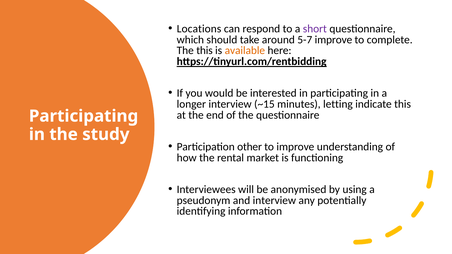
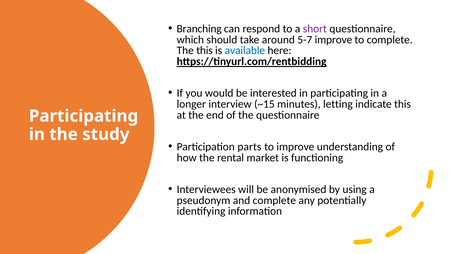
Locations: Locations -> Branching (199, 29)
available colour: orange -> blue (245, 51)
other: other -> parts (249, 147)
and interview: interview -> complete (274, 200)
